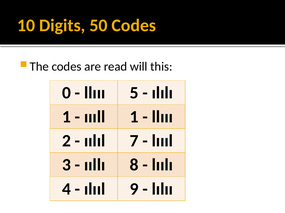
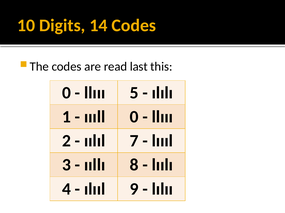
50: 50 -> 14 (98, 26)
will: will -> last (139, 67)
ıııll 1: 1 -> 0 (134, 117)
